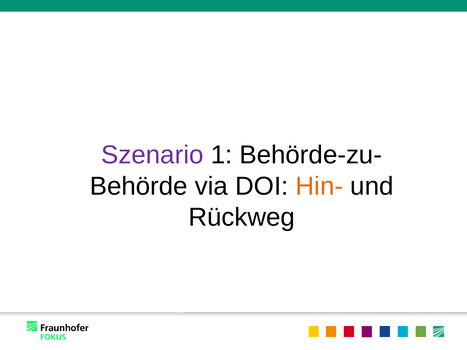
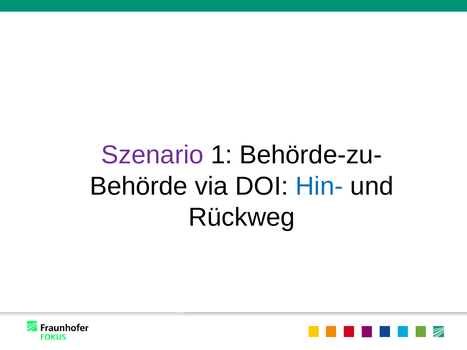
Hin- colour: orange -> blue (319, 186)
